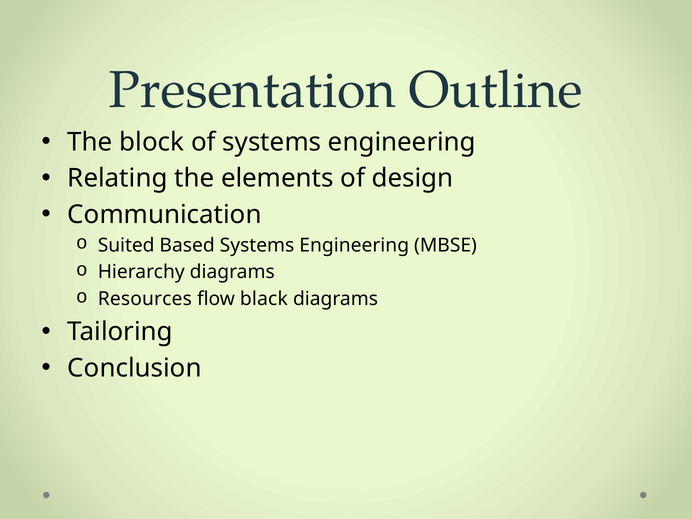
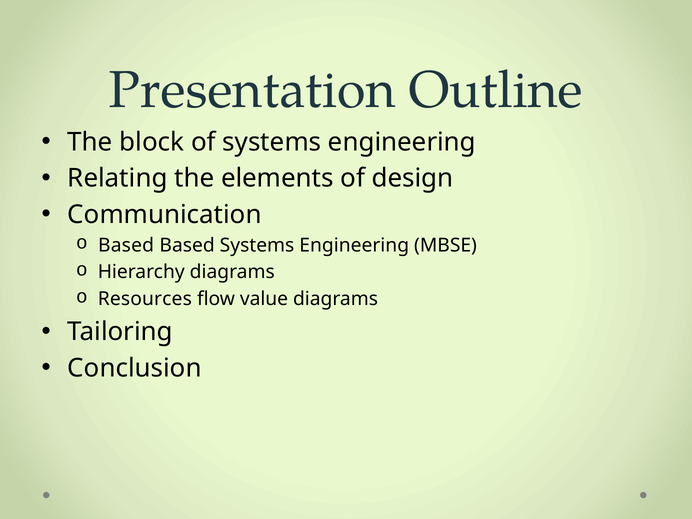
Suited: Suited -> Based (126, 245)
black: black -> value (264, 299)
